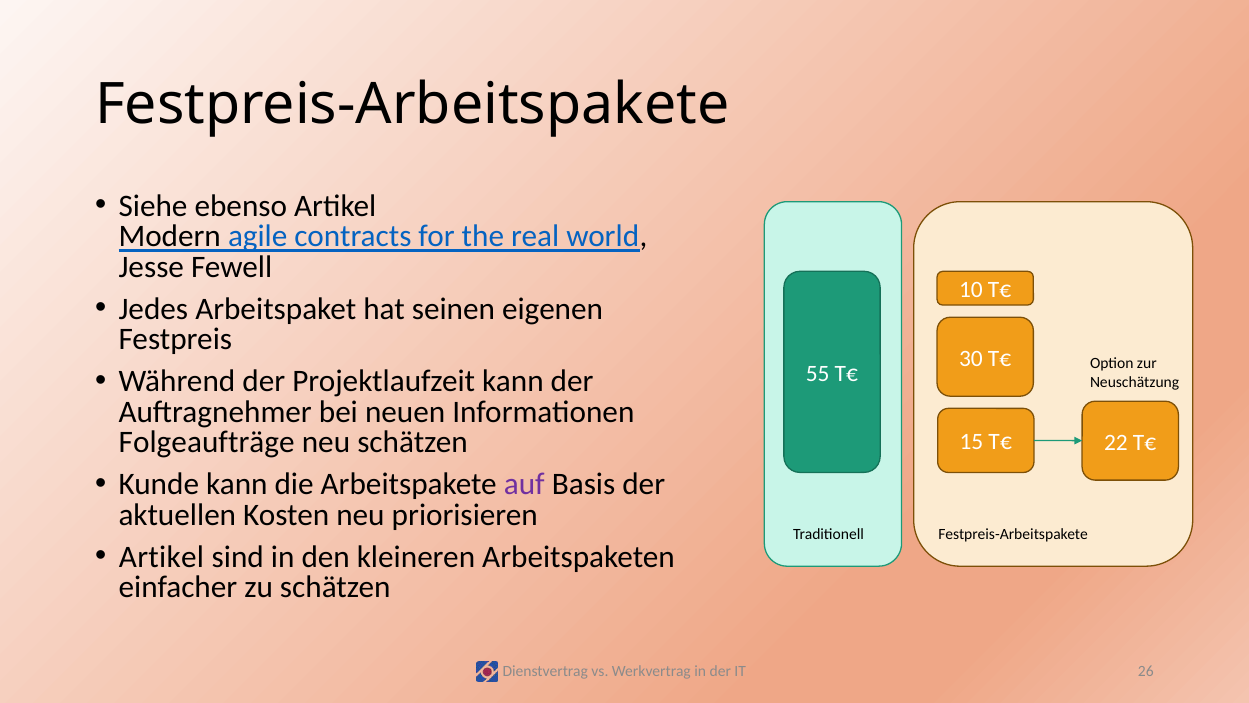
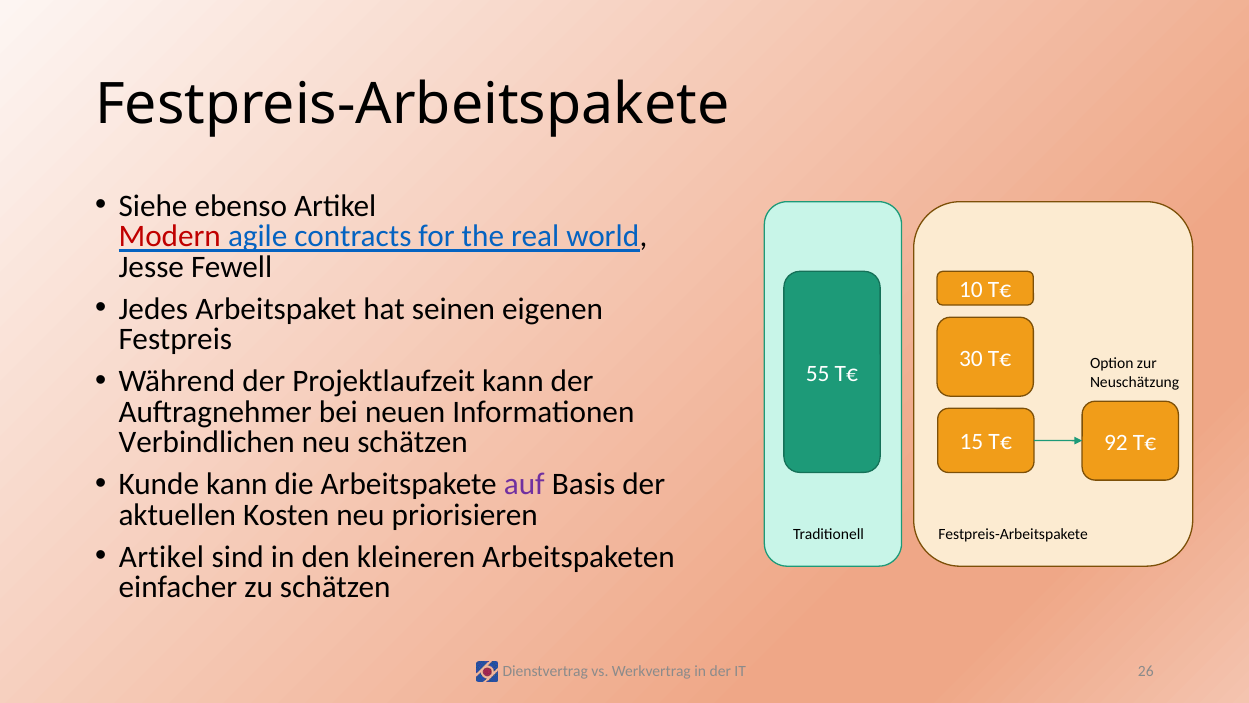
Modern colour: black -> red (170, 236)
Folgeaufträge: Folgeaufträge -> Verbindlichen (207, 442)
22: 22 -> 92 (1116, 442)
